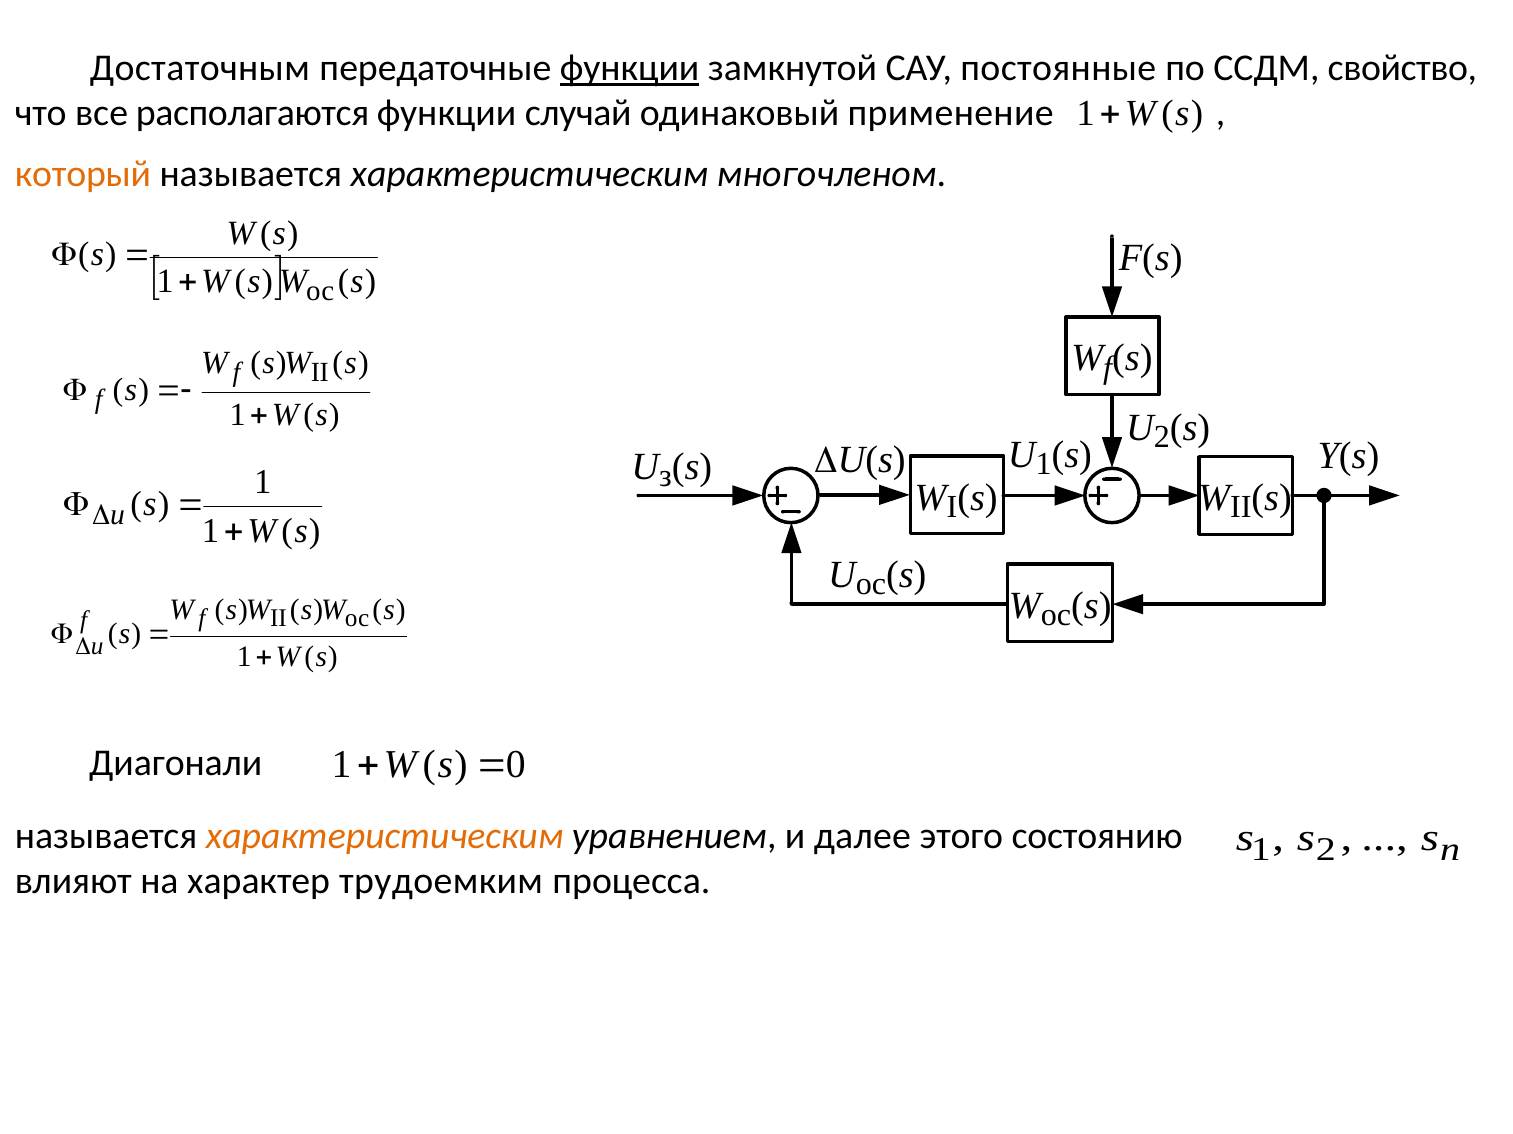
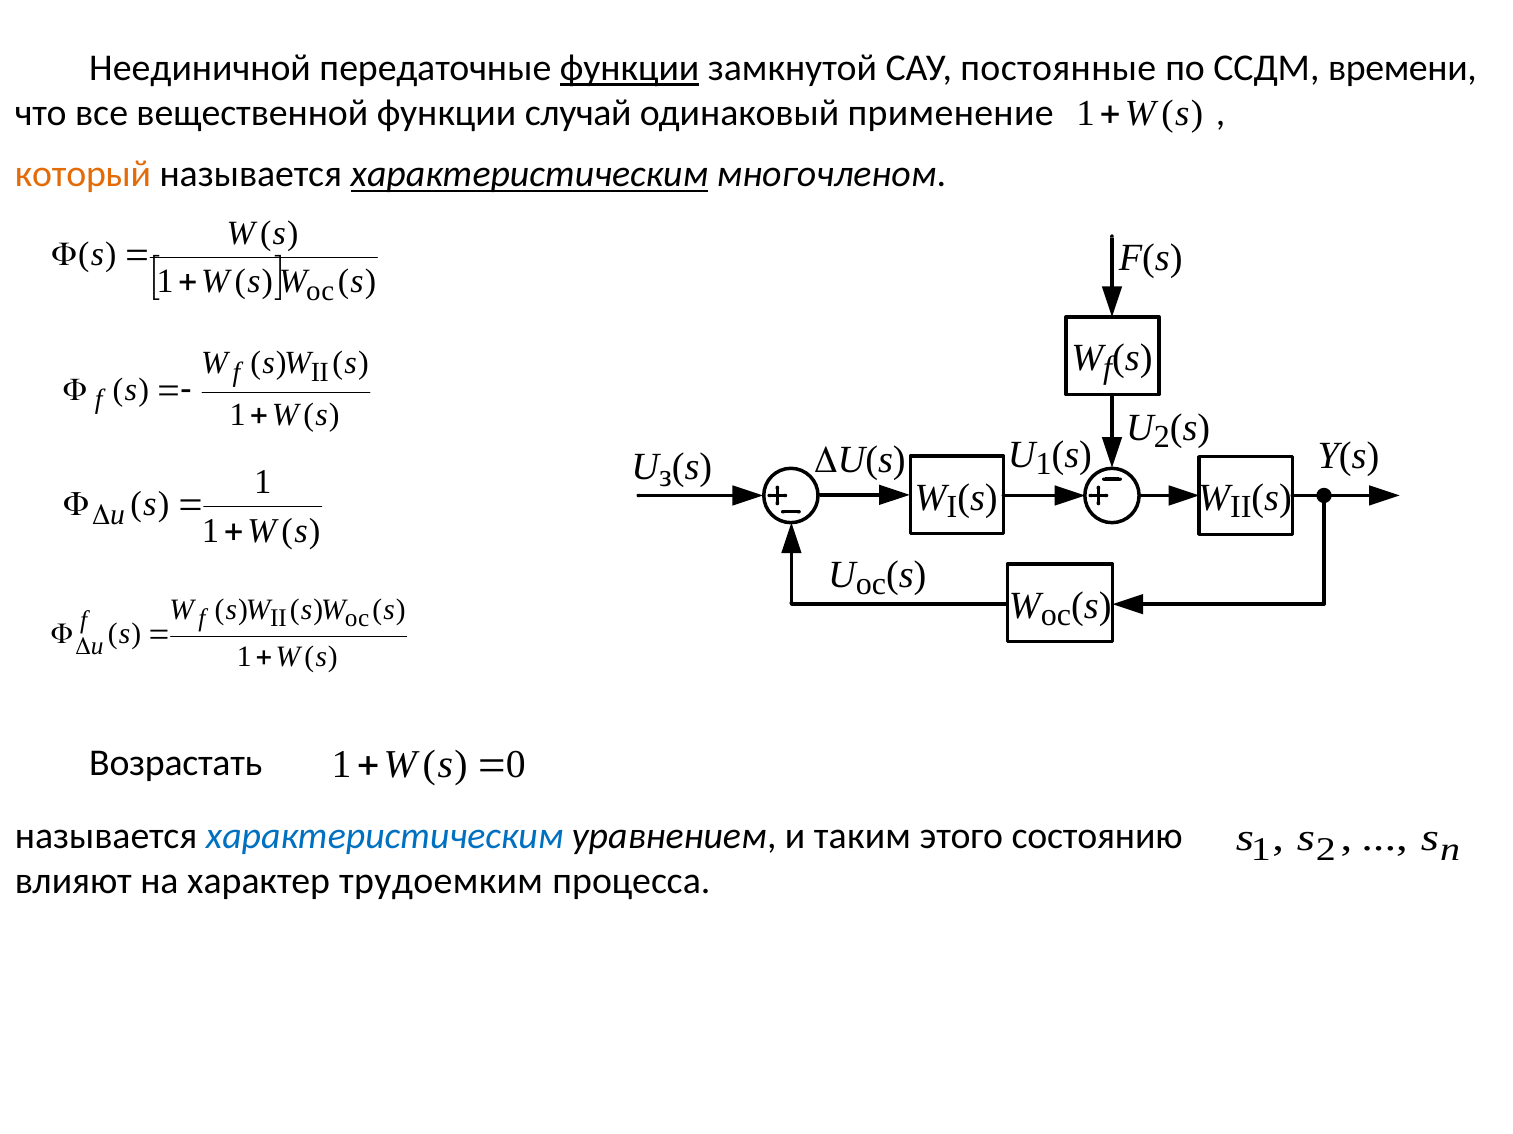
Достаточным: Достаточным -> Неединичной (200, 68)
свойство: свойство -> времени (1402, 68)
располагаются: располагаются -> вещественной (252, 114)
характеристическим underline: none -> present (529, 175)
Диагонали: Диагонали -> Возрастать (176, 764)
характеристическим colour: orange -> blue (385, 837)
далее: далее -> таким (862, 837)
